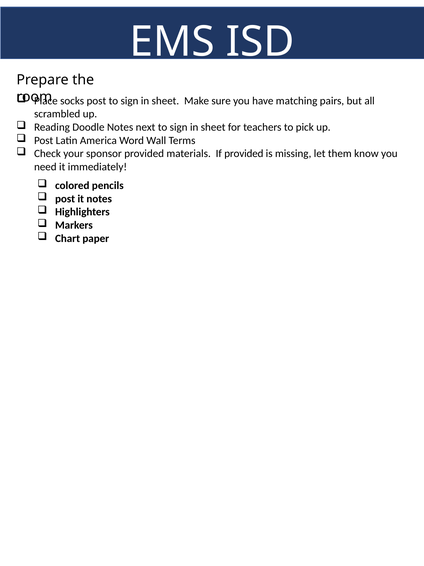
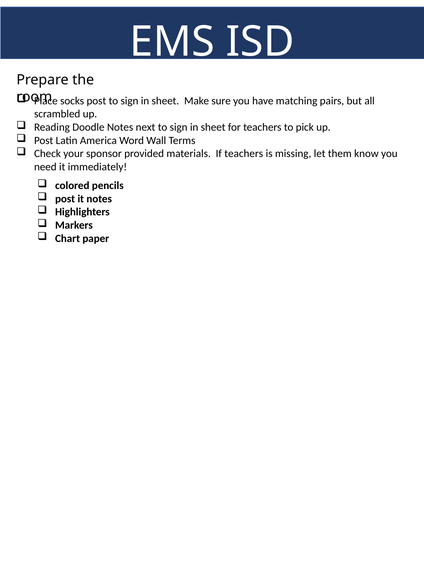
If provided: provided -> teachers (244, 153)
